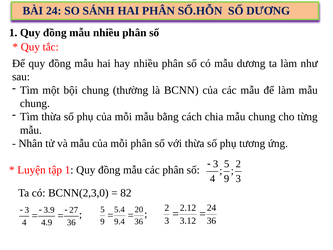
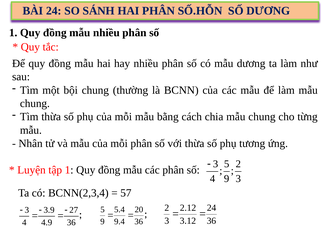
BCNN(2,3,0: BCNN(2,3,0 -> BCNN(2,3,4 (78, 193)
82: 82 -> 57 (126, 193)
